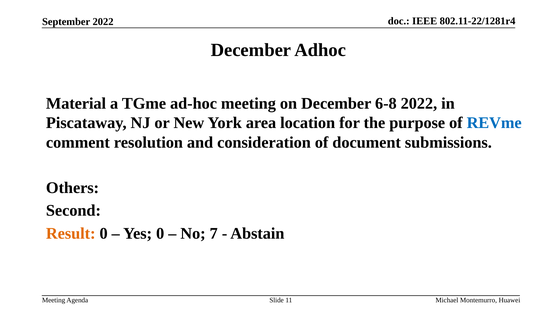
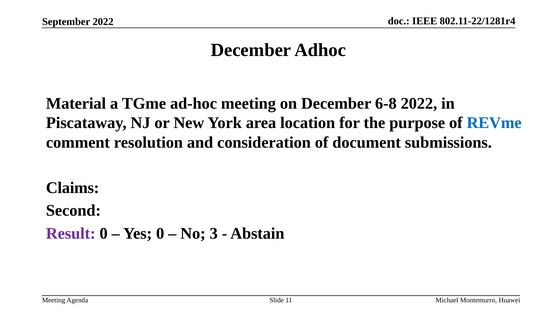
Others: Others -> Claims (73, 188)
Result colour: orange -> purple (71, 234)
7: 7 -> 3 (214, 234)
